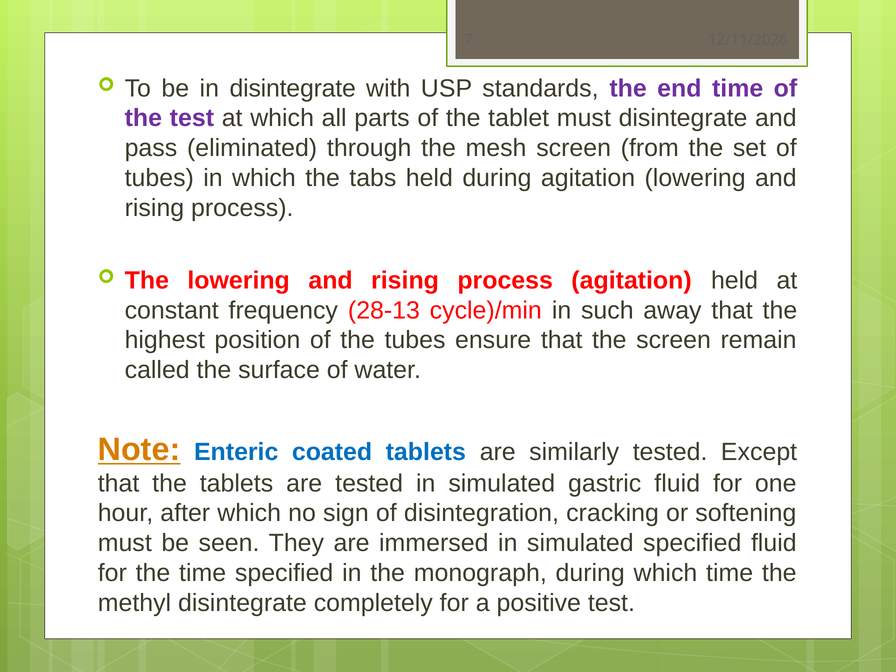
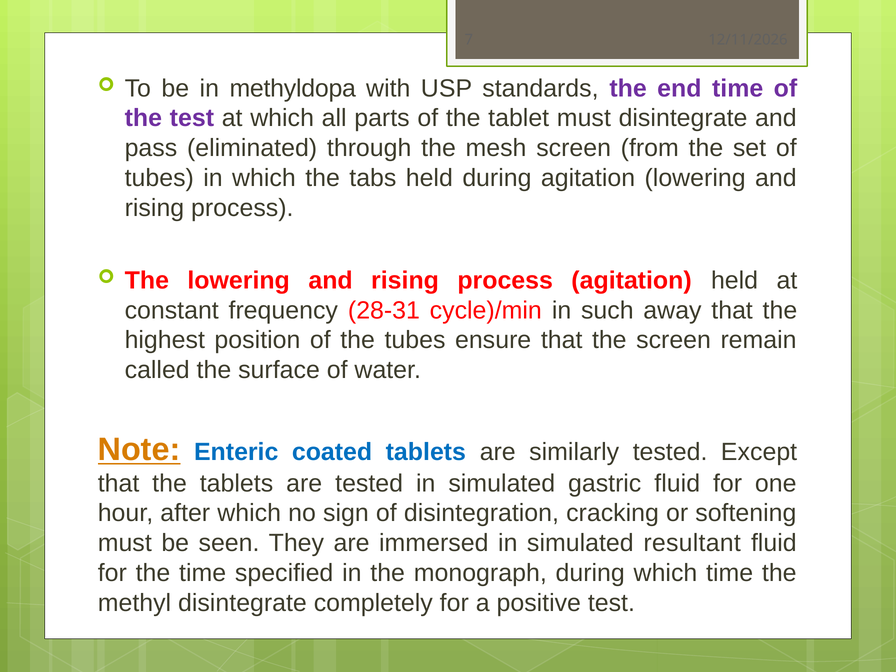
in disintegrate: disintegrate -> methyldopa (293, 88)
28-13: 28-13 -> 28-31 (384, 310)
simulated specified: specified -> resultant (692, 543)
